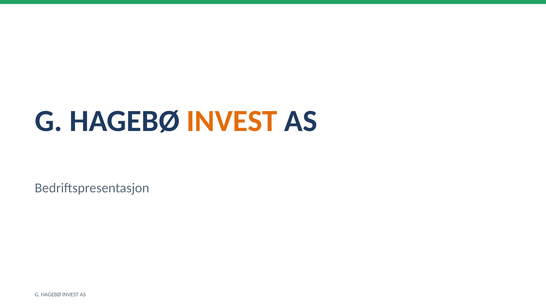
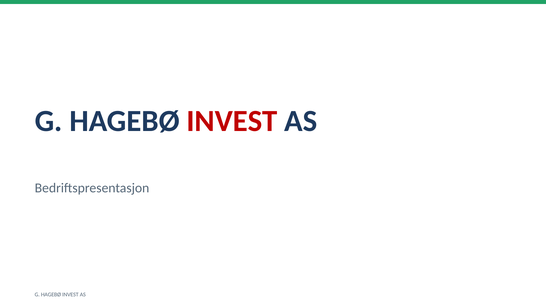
INVEST colour: orange -> red (232, 121)
